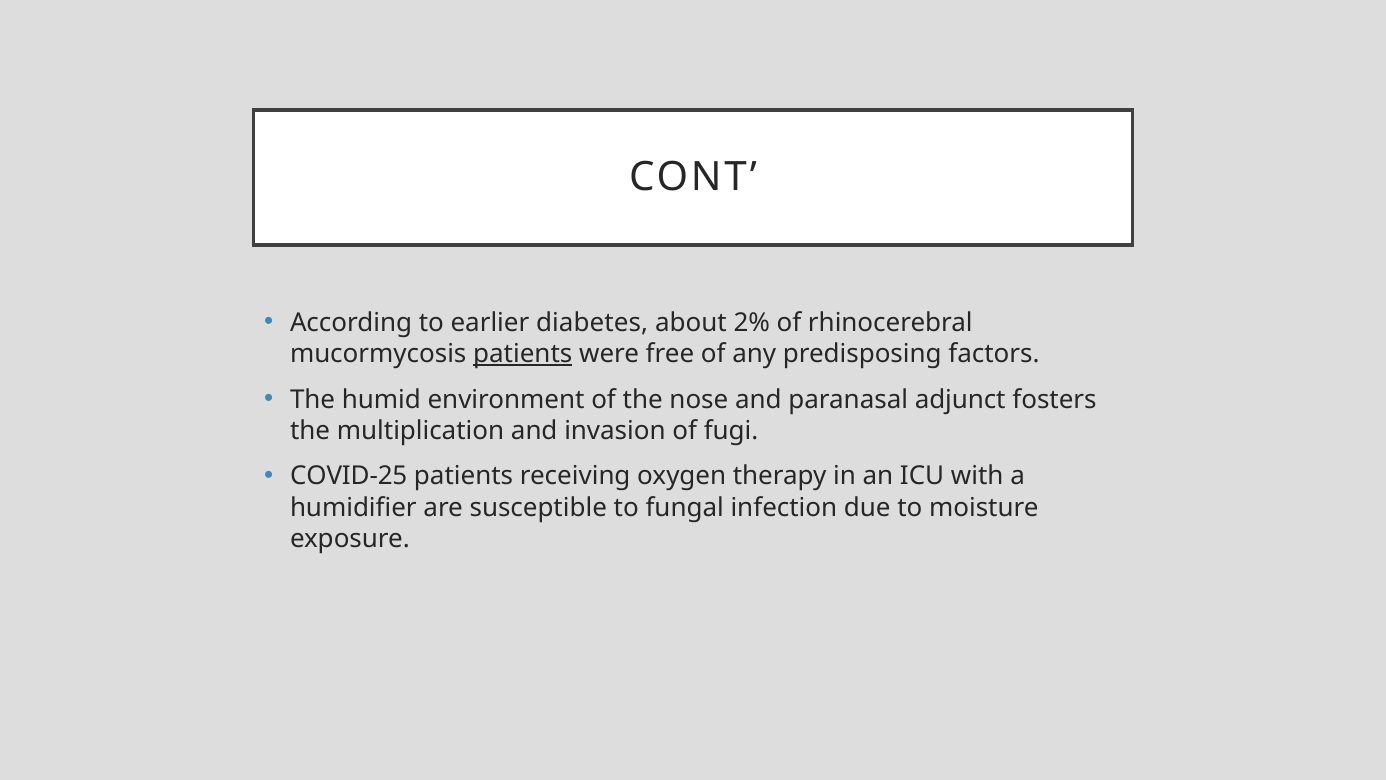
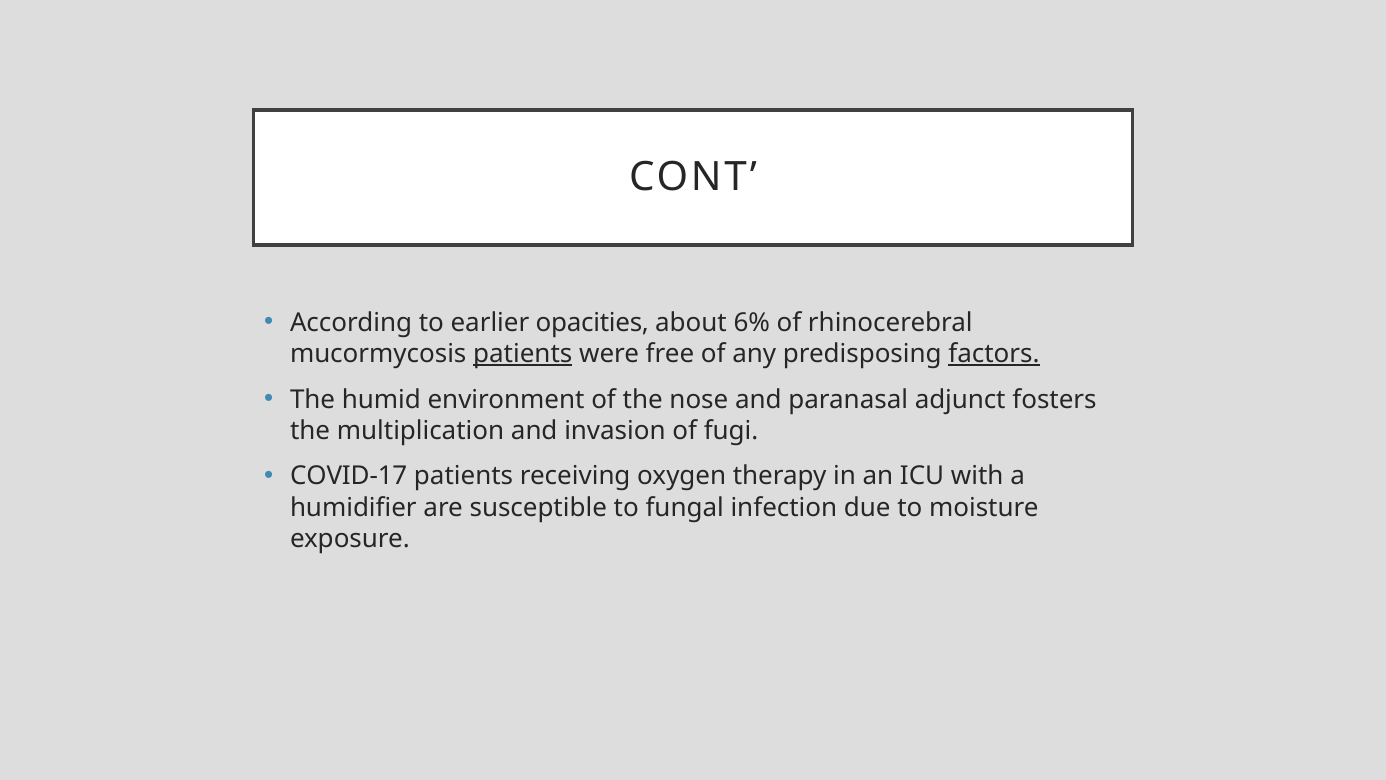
diabetes: diabetes -> opacities (592, 323)
2%: 2% -> 6% (752, 323)
factors underline: none -> present (994, 354)
COVID-25: COVID-25 -> COVID-17 (349, 476)
